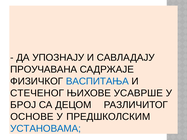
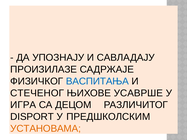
ПРОУЧАВАНА: ПРОУЧАВАНА -> ПРОИЗИЛАЗЕ (44, 70)
БРОЈ: БРОЈ -> ИГРА (23, 105)
ОСНОВЕ: ОСНОВЕ -> DISPORT (32, 117)
УСТАНОВАМА colour: blue -> orange (46, 129)
